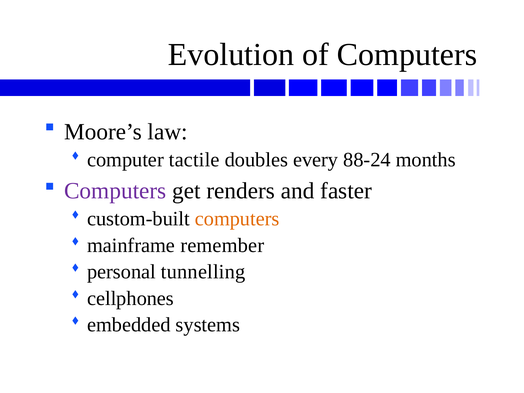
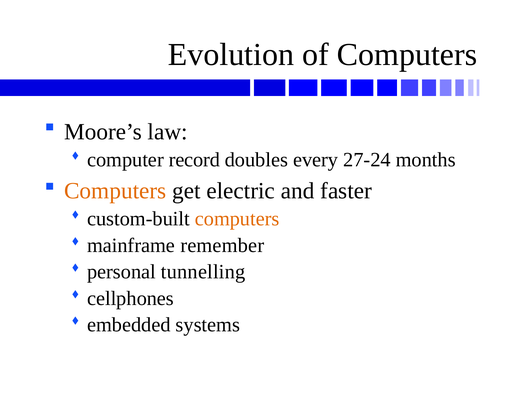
tactile: tactile -> record (194, 160)
88-24: 88-24 -> 27-24 (367, 160)
Computers colour: purple -> orange (115, 191)
renders: renders -> electric (241, 191)
